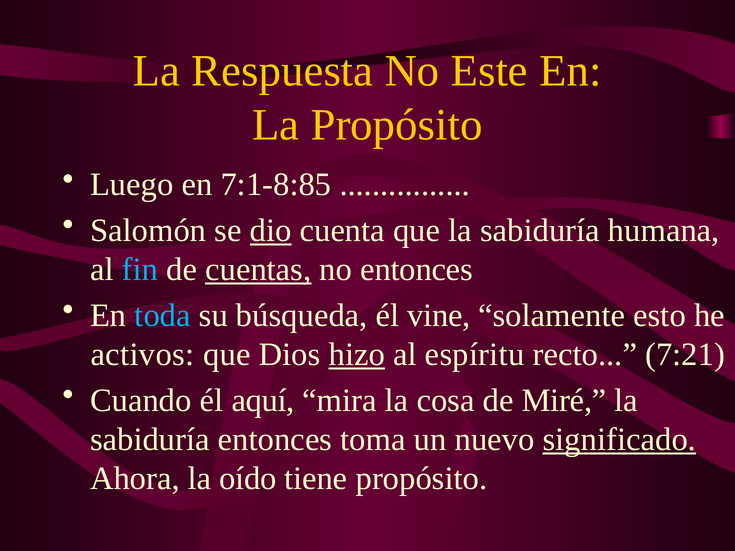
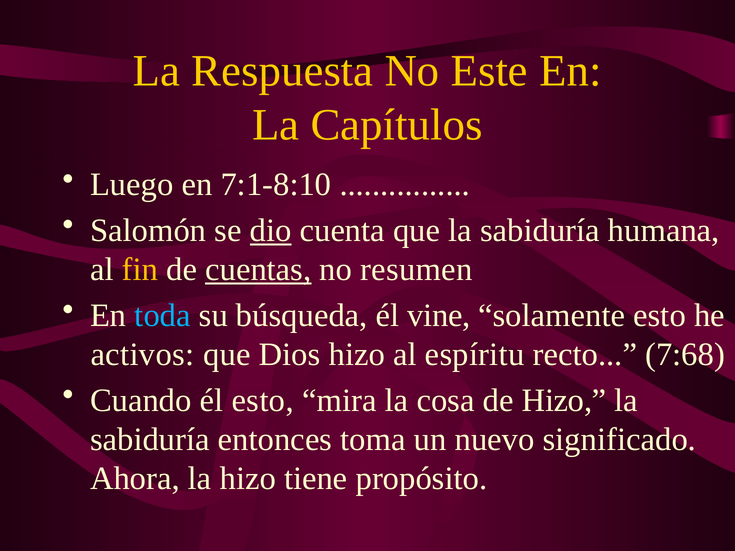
La Propósito: Propósito -> Capítulos (397, 125)
7:1-8:85: 7:1-8:85 -> 7:1-8:10 (276, 185)
fin colour: light blue -> yellow (140, 270)
no entonces: entonces -> resumen (416, 270)
hizo underline: present -> none (357, 355)
7:21: 7:21 -> 7:68 (685, 355)
él aquí: aquí -> esto (263, 400)
de Miré: Miré -> Hizo (564, 400)
significado underline: present -> none (619, 440)
la oído: oído -> hizo (248, 479)
